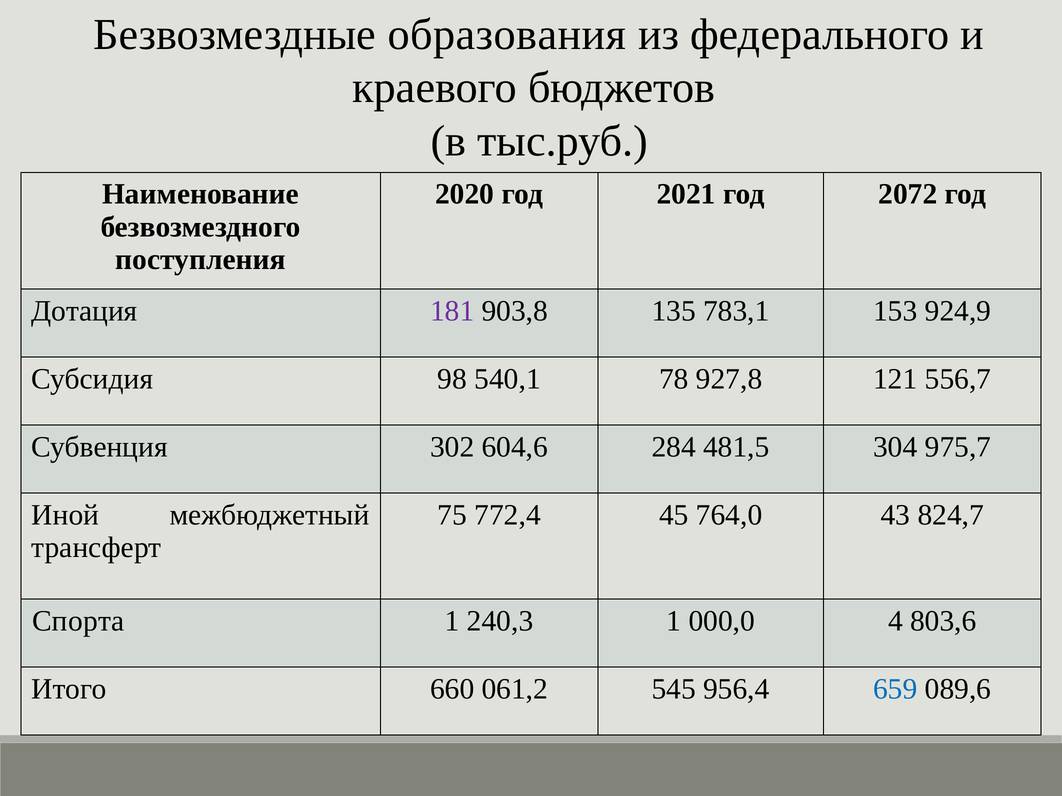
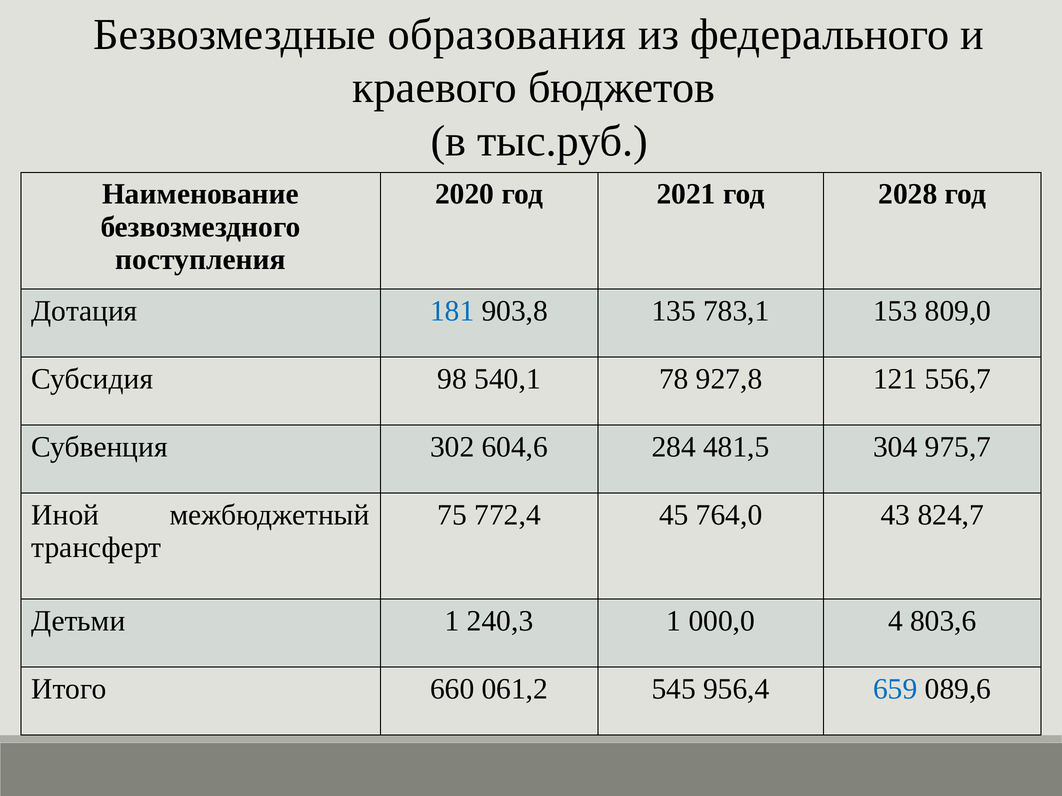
2072: 2072 -> 2028 (908, 194)
181 colour: purple -> blue (452, 311)
924,9: 924,9 -> 809,0 (958, 311)
Спорта: Спорта -> Детьми (78, 621)
